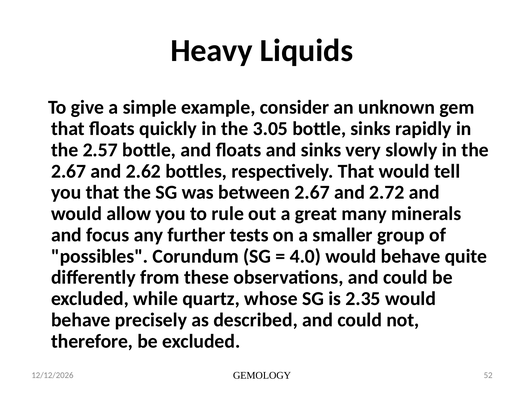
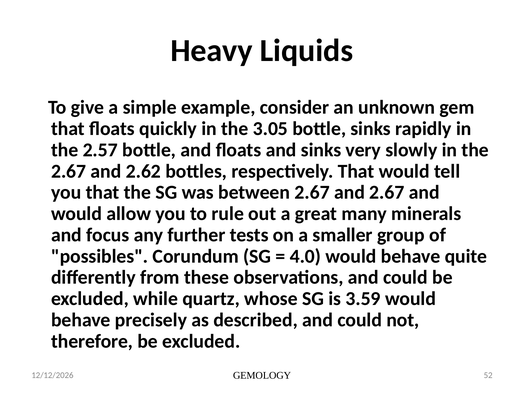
and 2.72: 2.72 -> 2.67 (387, 192)
2.35: 2.35 -> 3.59 (363, 299)
